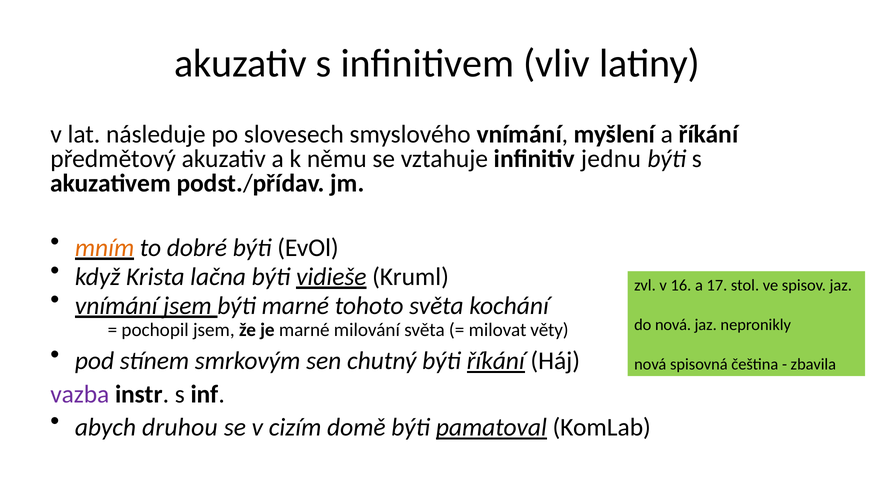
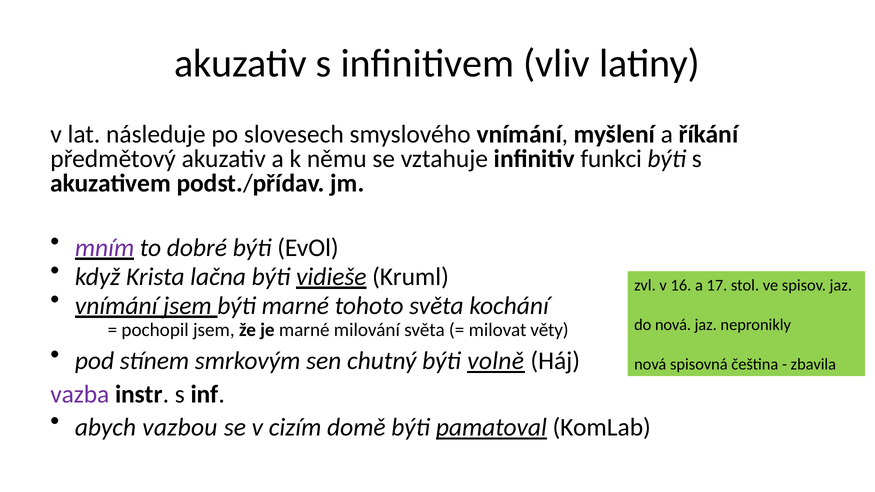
jednu: jednu -> funkci (611, 159)
mním colour: orange -> purple (105, 248)
býti říkání: říkání -> volně (496, 361)
druhou: druhou -> vazbou (180, 428)
